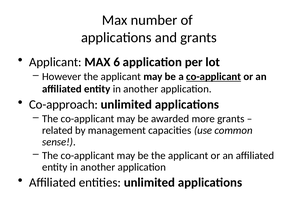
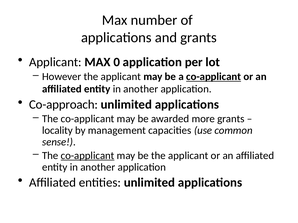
6: 6 -> 0 (117, 62)
related: related -> locality (57, 131)
co-applicant underline: none -> present (88, 156)
